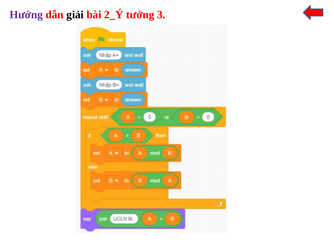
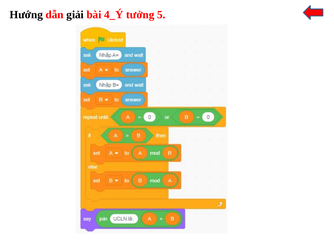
Hướng colour: purple -> black (26, 15)
2_Ý: 2_Ý -> 4_Ý (114, 15)
3: 3 -> 5 (161, 15)
